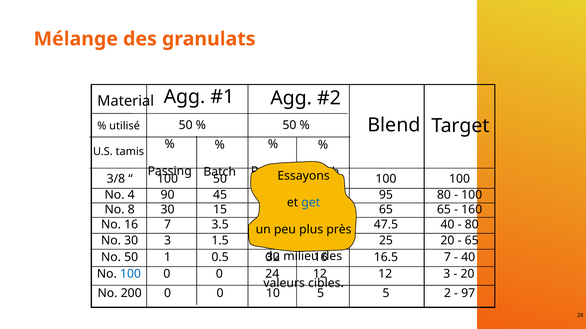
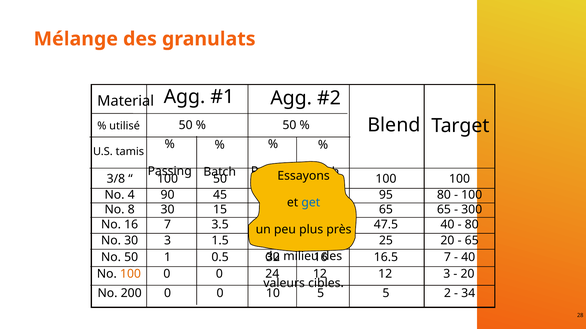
160: 160 -> 300 (472, 210)
100 colour: blue -> orange (131, 274)
97: 97 -> 34 (468, 294)
